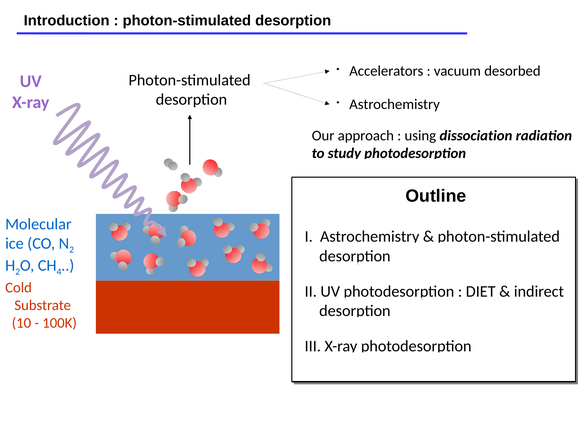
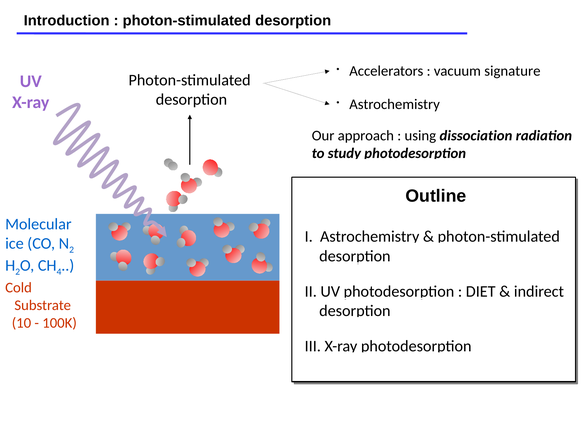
desorbed: desorbed -> signature (512, 71)
